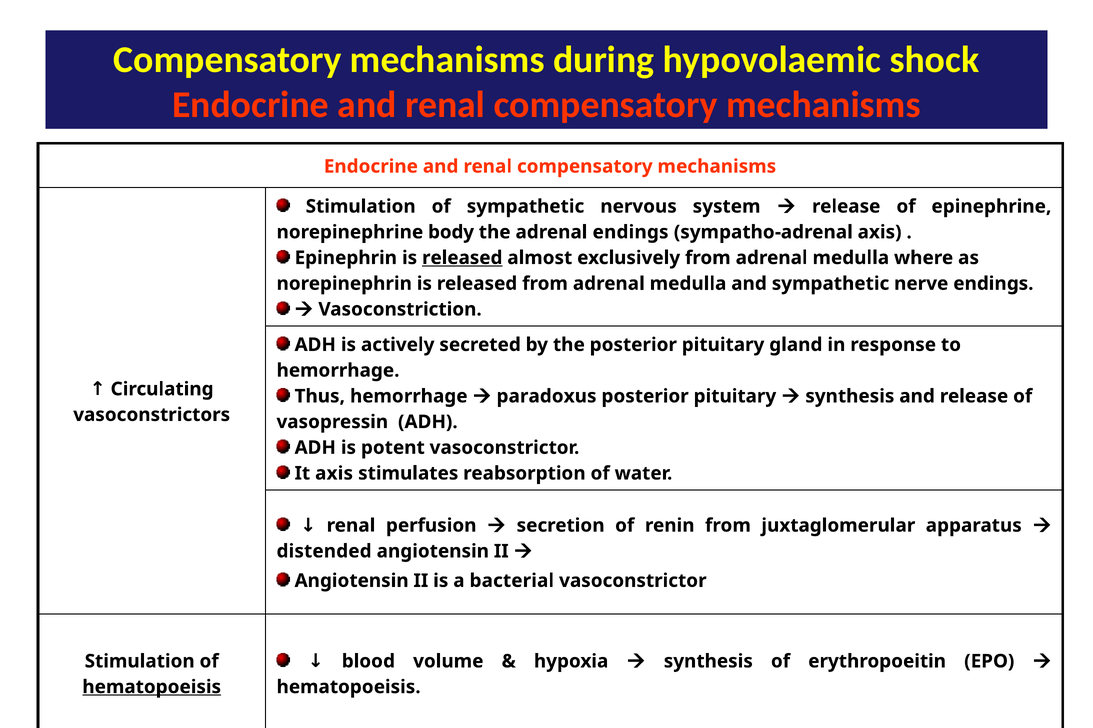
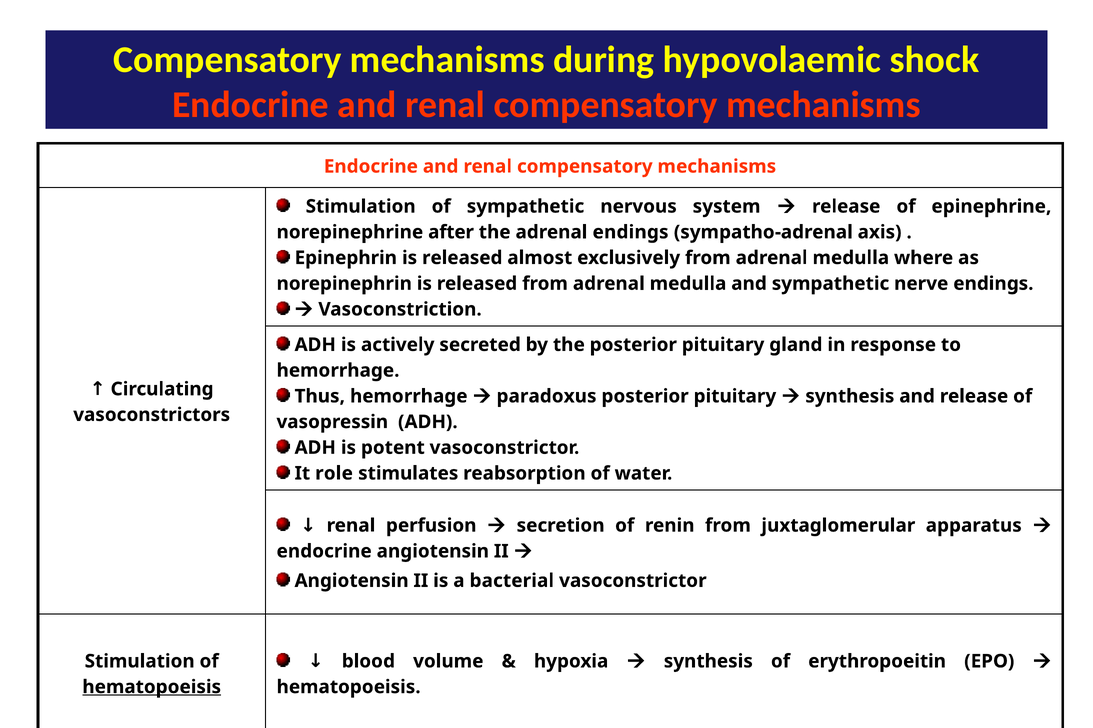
body: body -> after (451, 232)
released underline: present -> none (462, 258)
It axis: axis -> role (334, 474)
distended: distended -> endocrine (324, 552)
